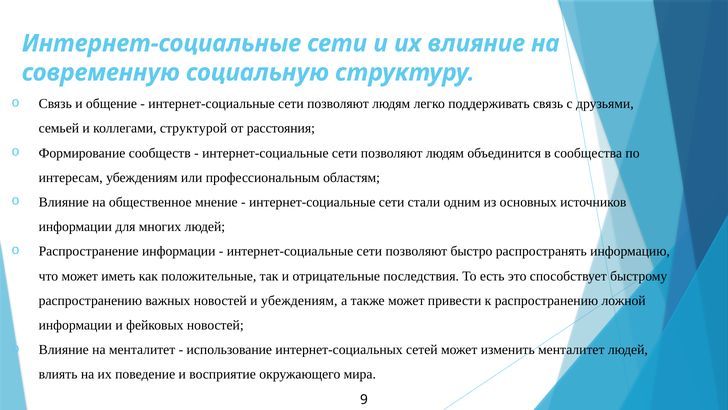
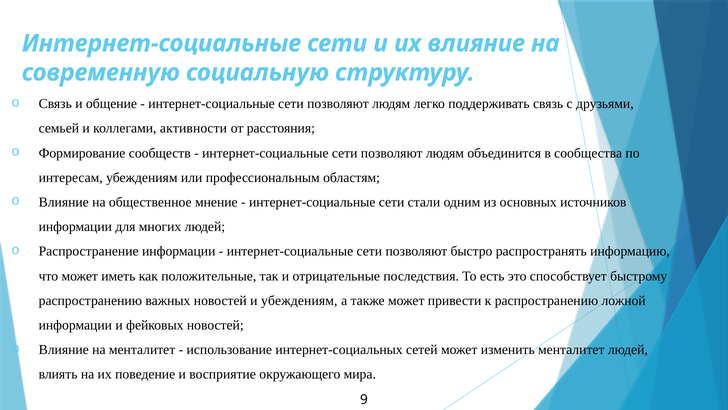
структурой: структурой -> активности (194, 128)
